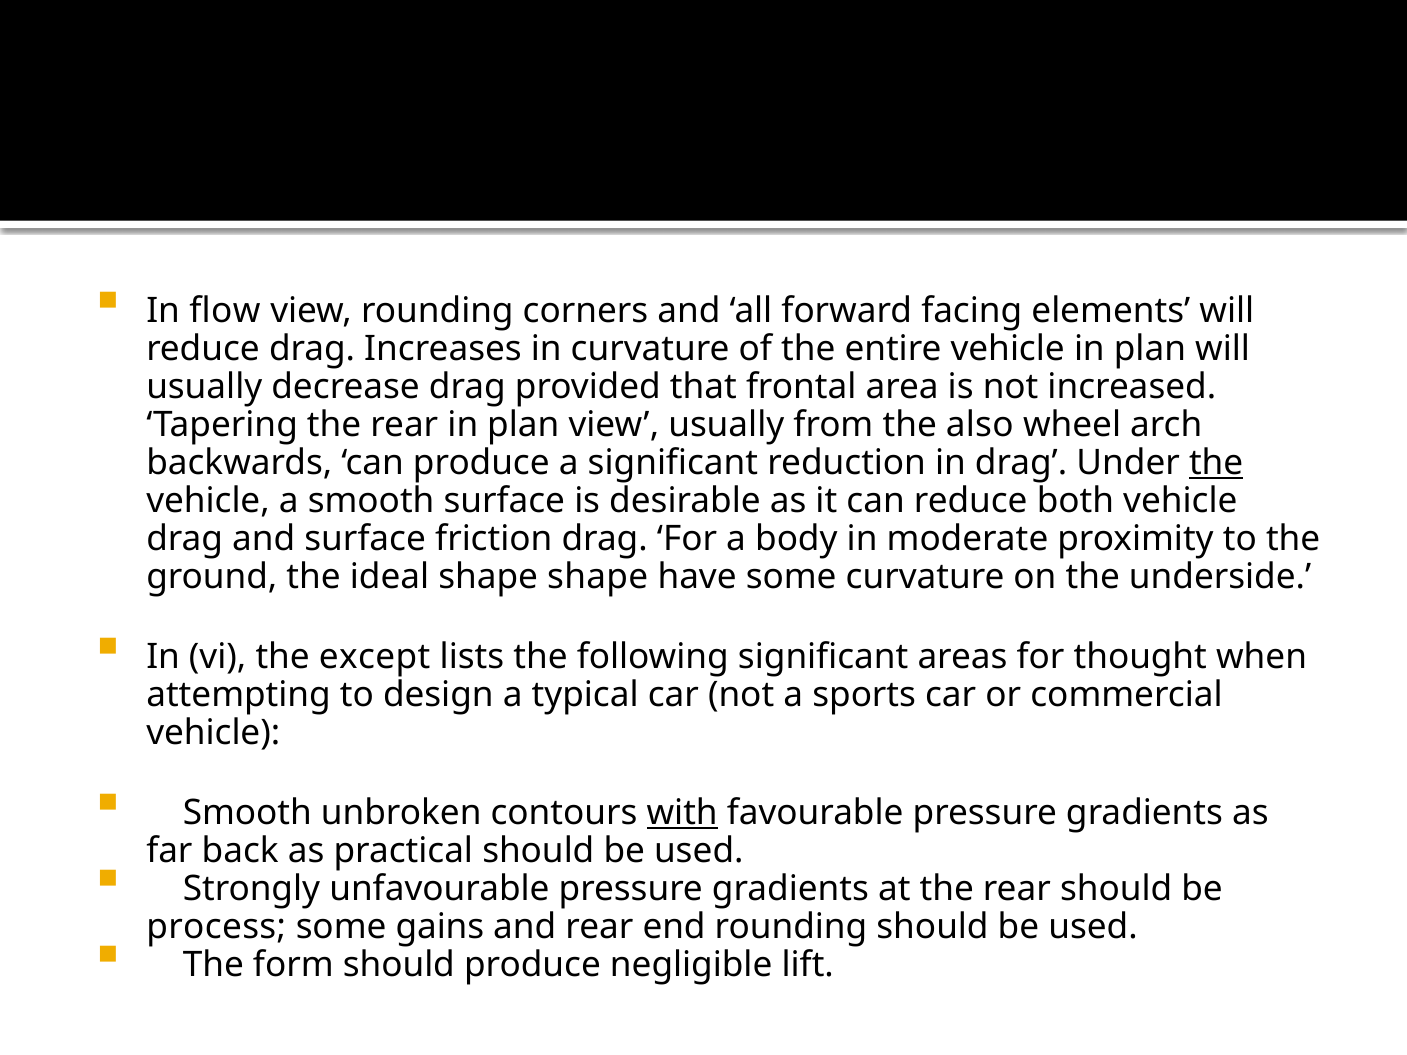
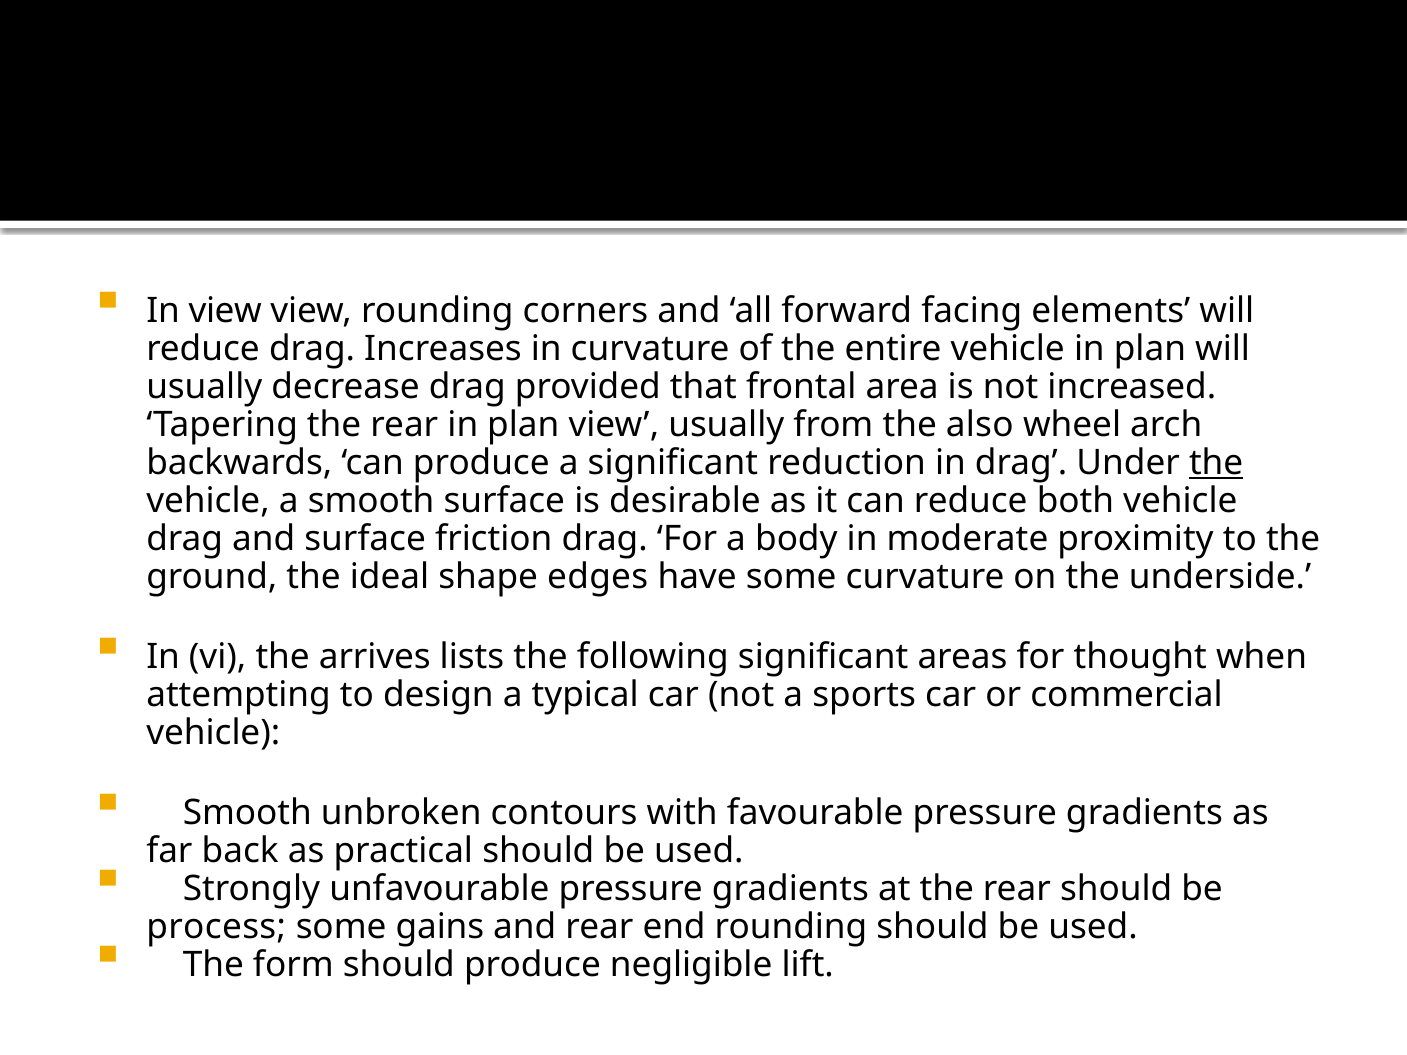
In flow: flow -> view (225, 311)
shape shape: shape -> edges (598, 577)
except: except -> arrives (375, 657)
with underline: present -> none (682, 813)
